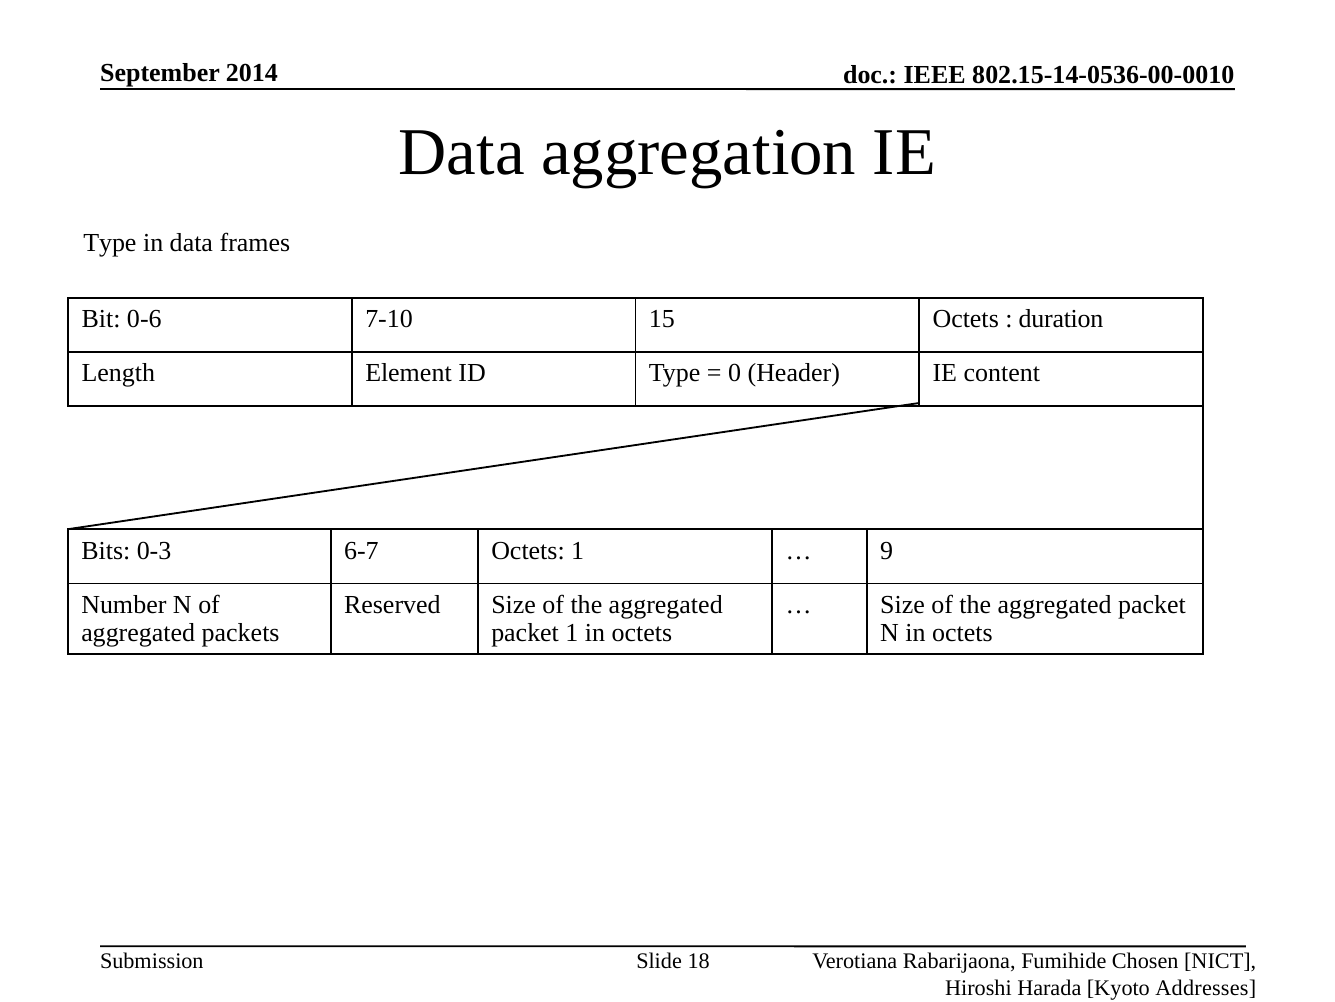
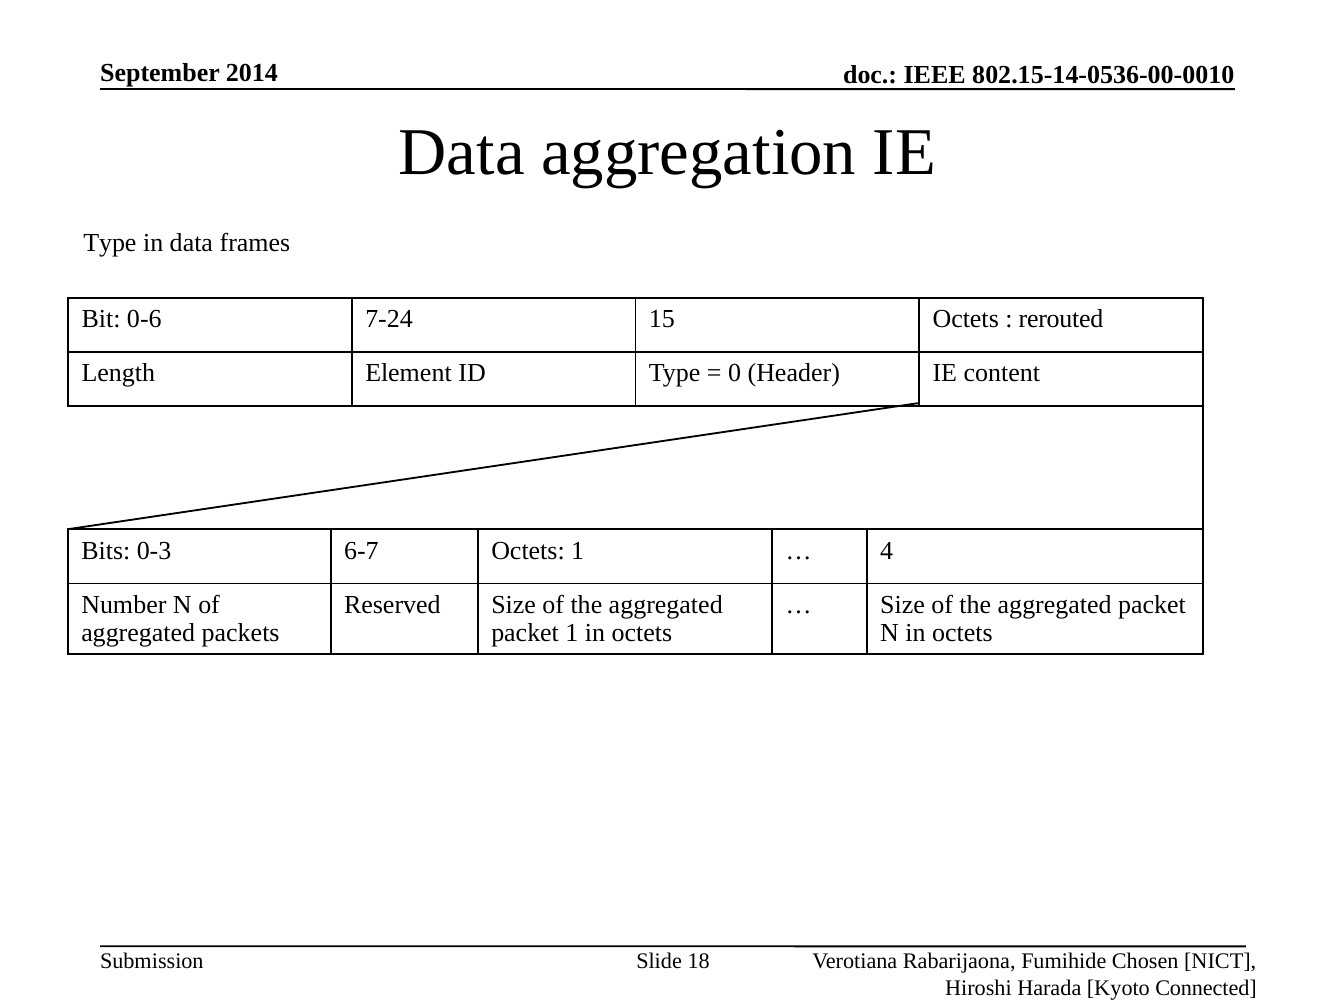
7-10: 7-10 -> 7-24 (389, 319)
duration: duration -> rerouted (1061, 319)
9: 9 -> 4 (887, 550)
Addresses: Addresses -> Connected (1206, 987)
